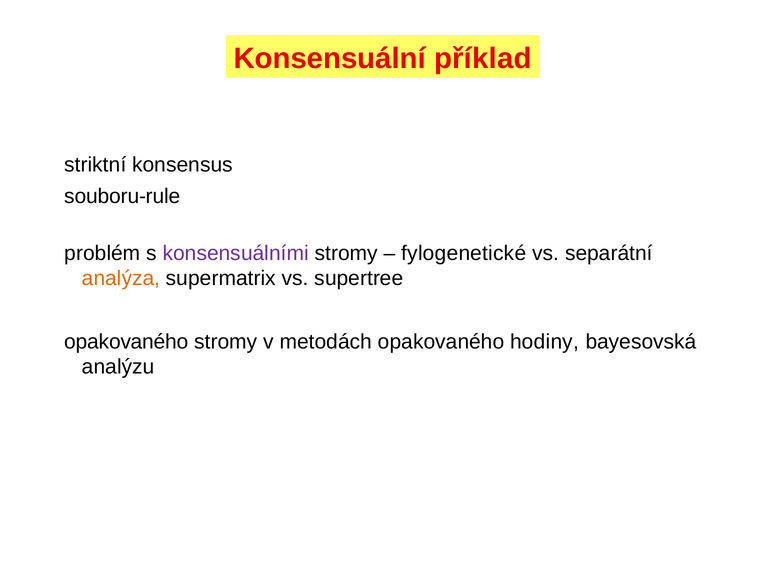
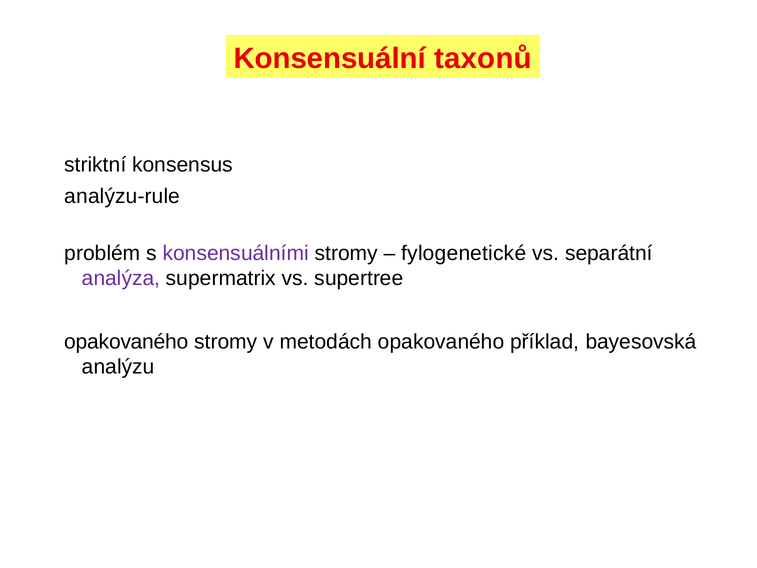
příklad: příklad -> taxonů (483, 59)
souboru-rule: souboru-rule -> analýzu-rule (122, 196)
analýza colour: orange -> purple (121, 278)
hodiny: hodiny -> příklad (545, 341)
